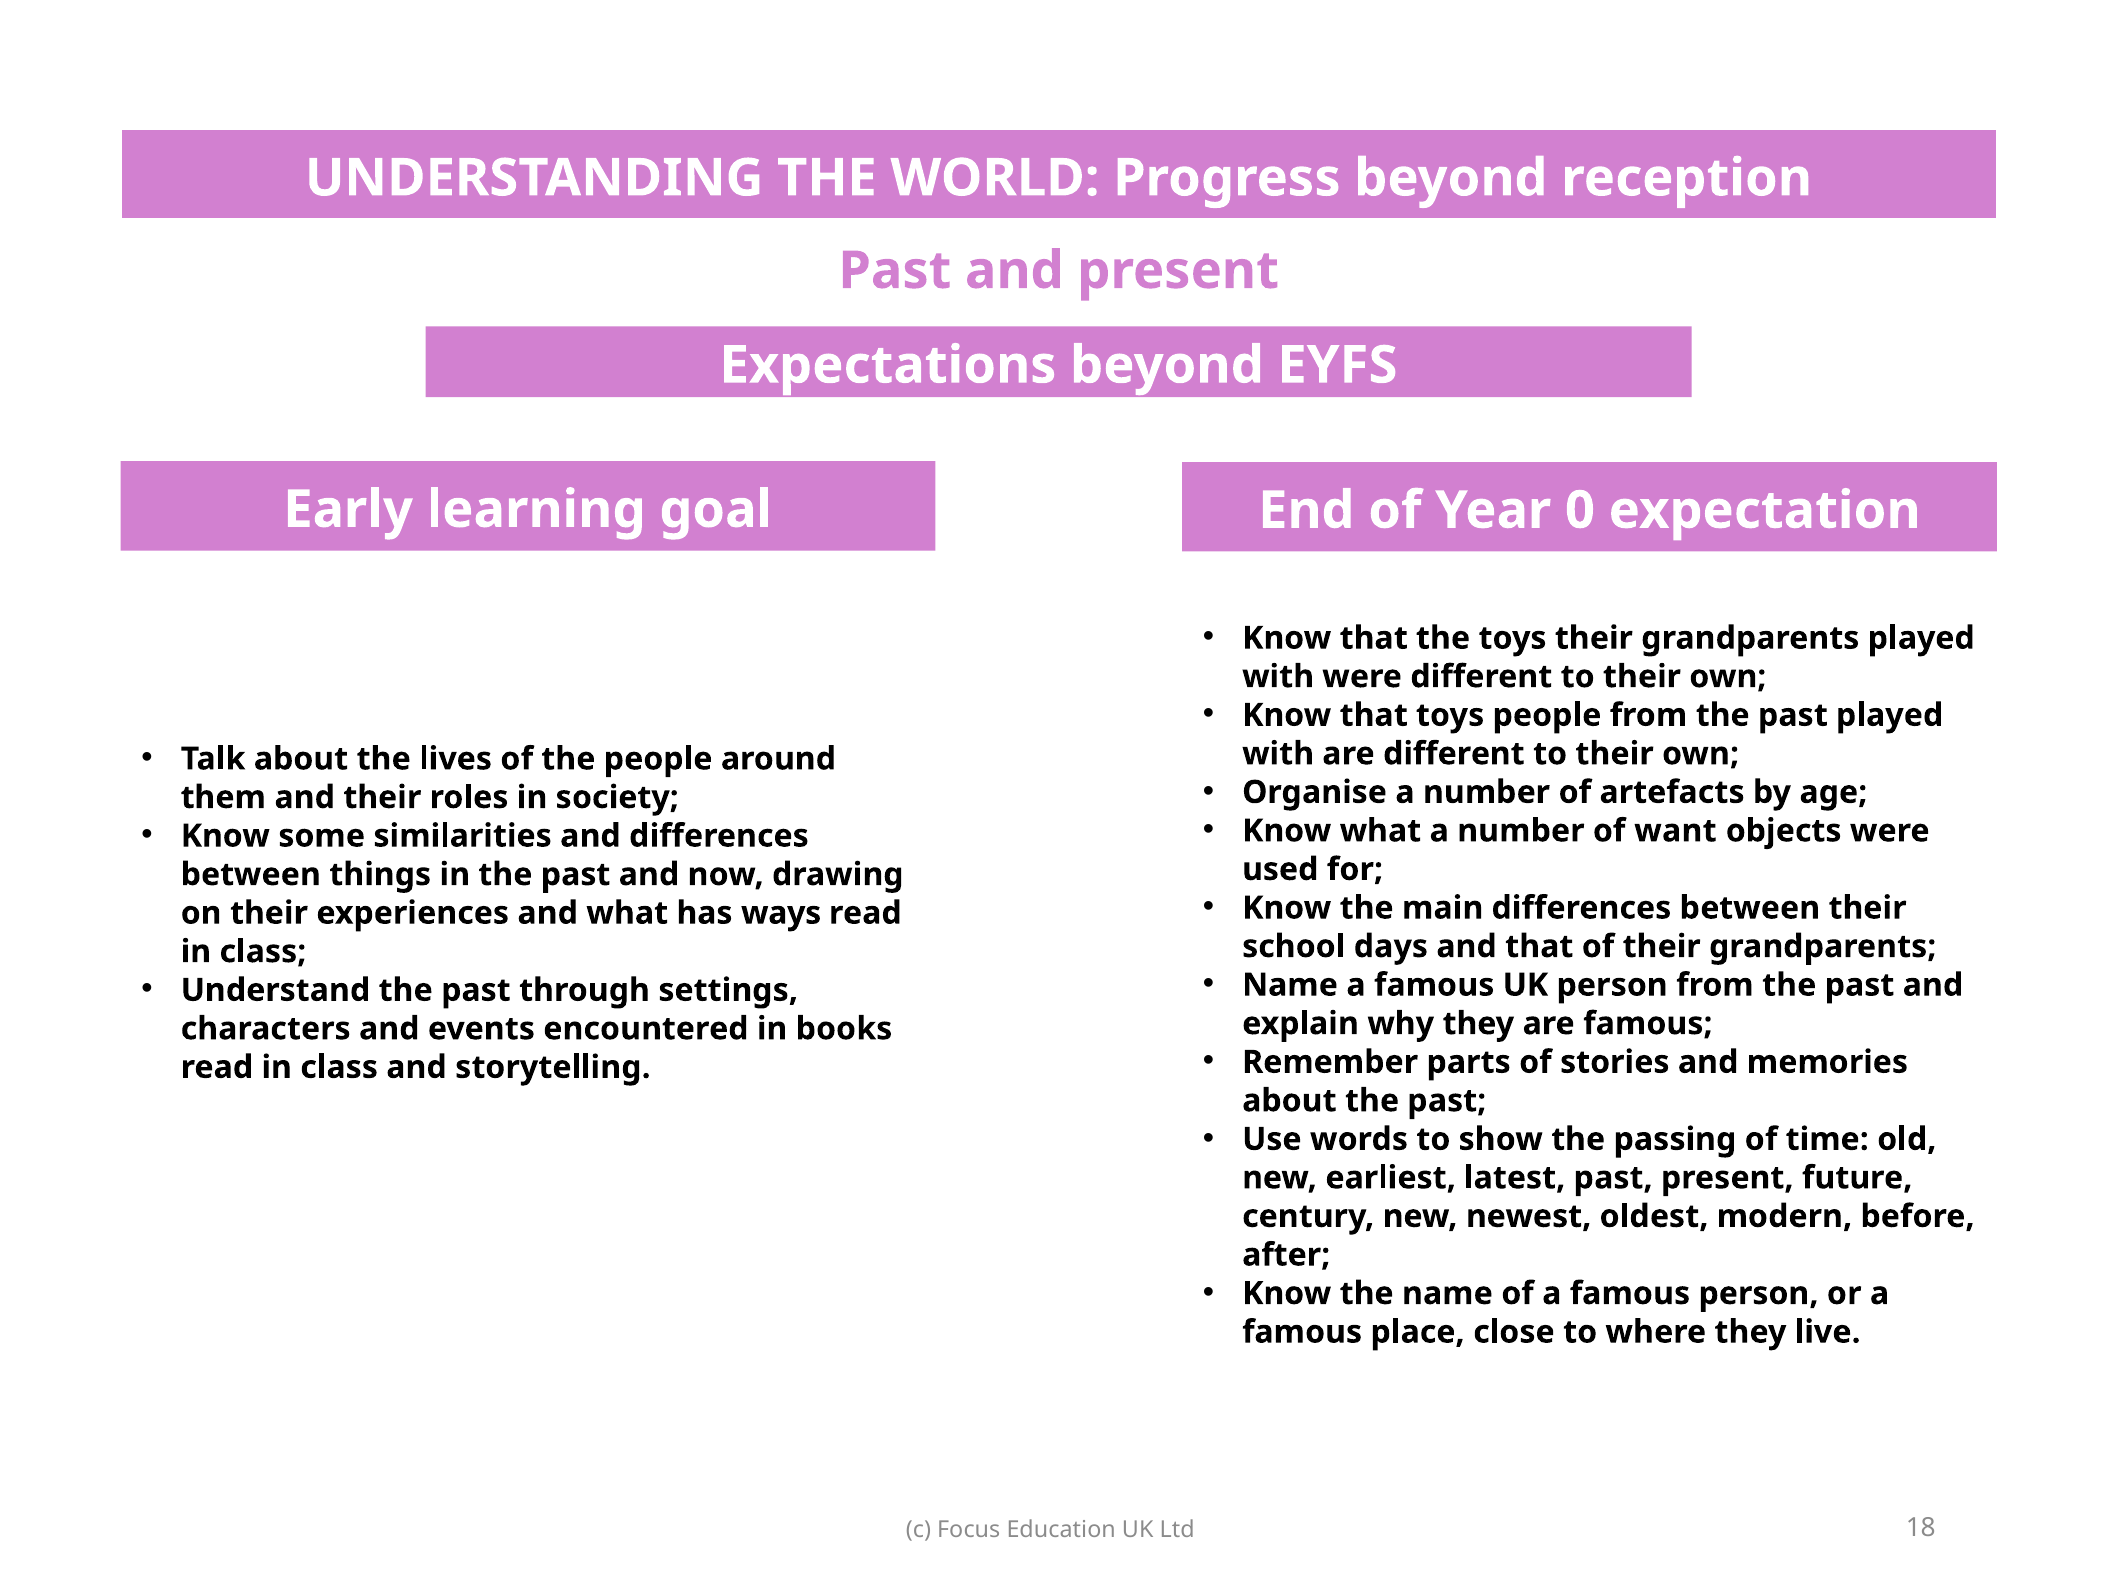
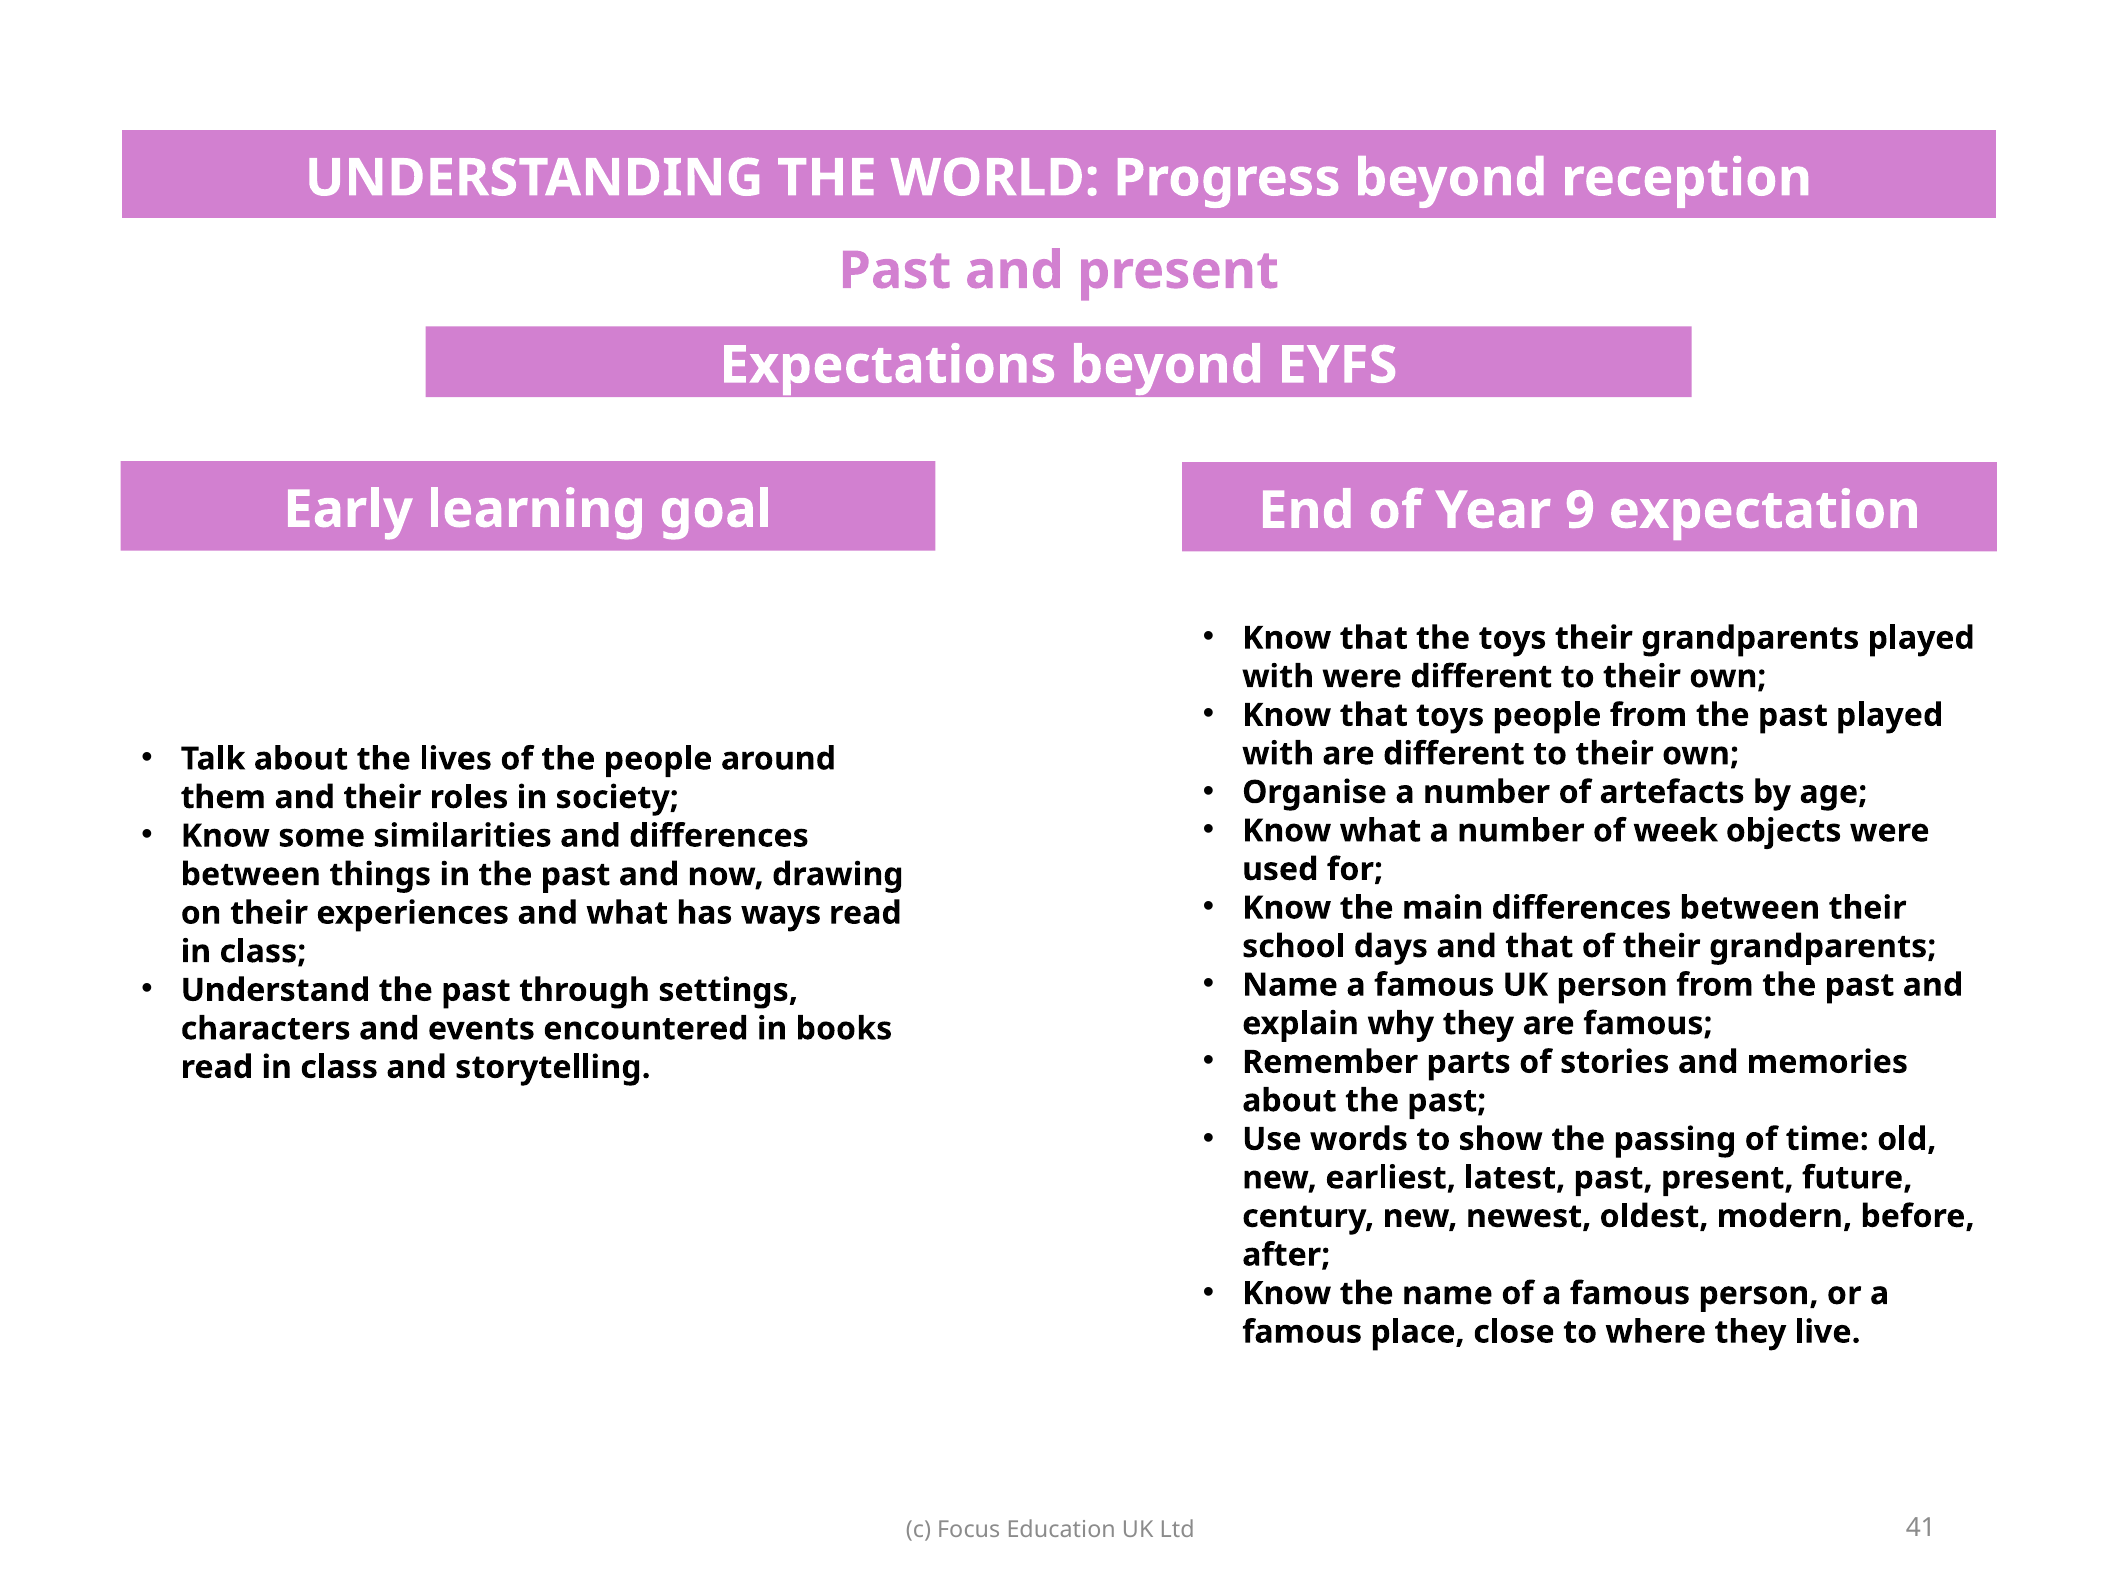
0: 0 -> 9 (1580, 510)
want: want -> week (1676, 831)
18: 18 -> 41 (1921, 1527)
